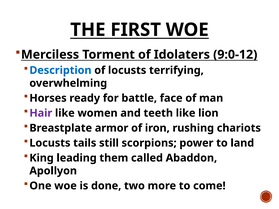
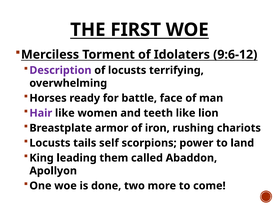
9:0-12: 9:0-12 -> 9:6-12 (235, 55)
Description colour: blue -> purple (60, 70)
still: still -> self (109, 143)
